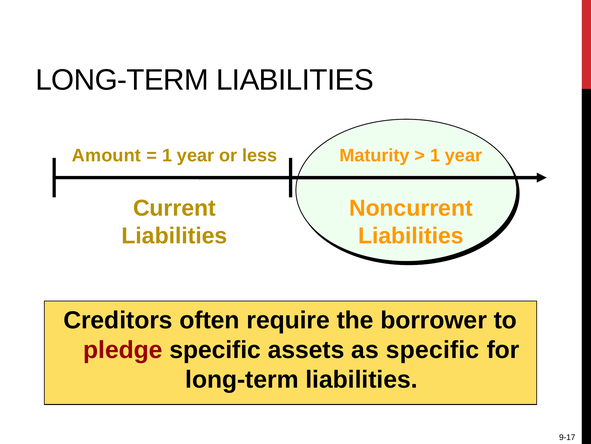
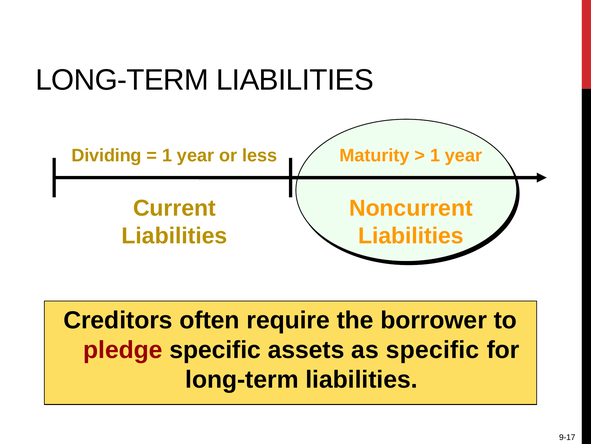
Amount: Amount -> Dividing (107, 155)
